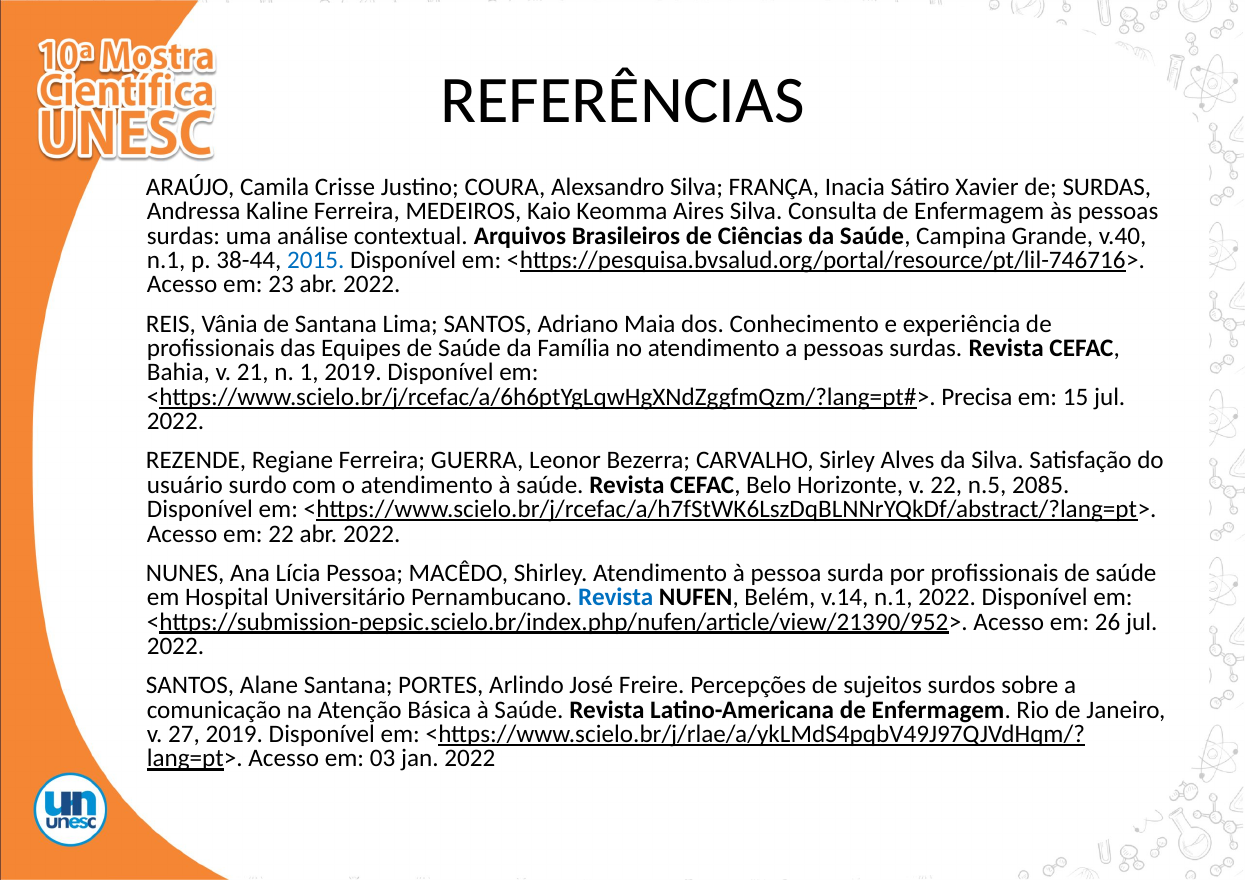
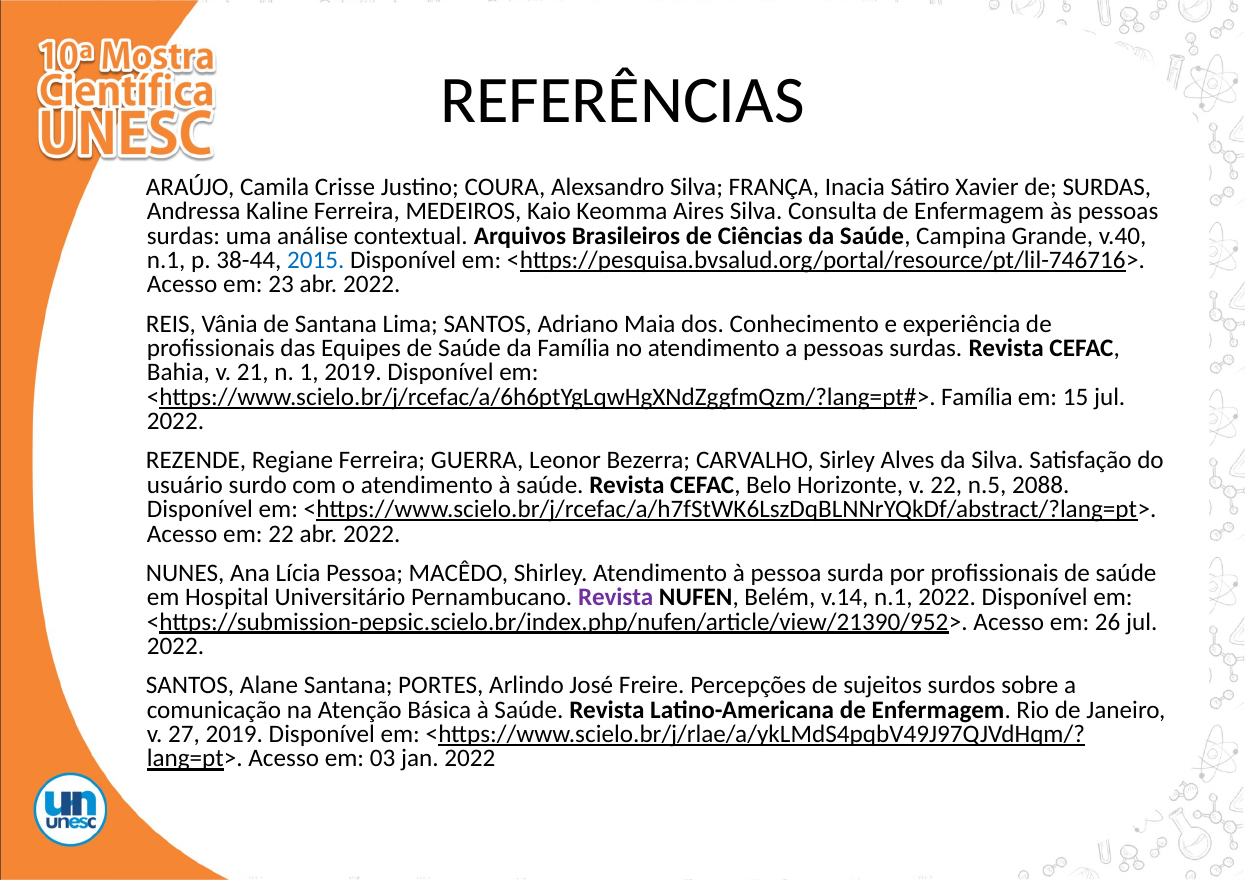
Precisa: Precisa -> Família (977, 397)
2085: 2085 -> 2088 (1041, 485)
Revista colour: blue -> purple (616, 598)
